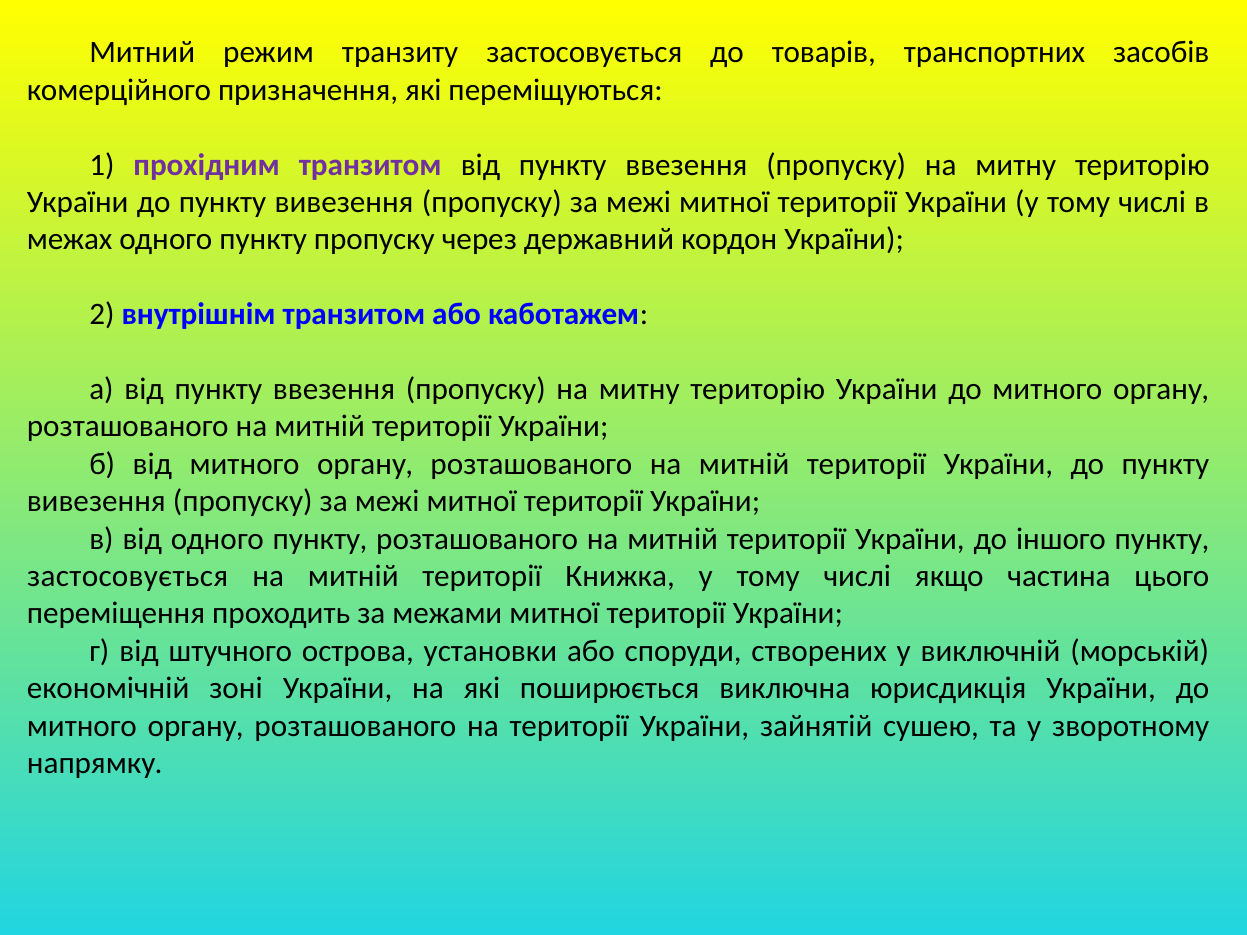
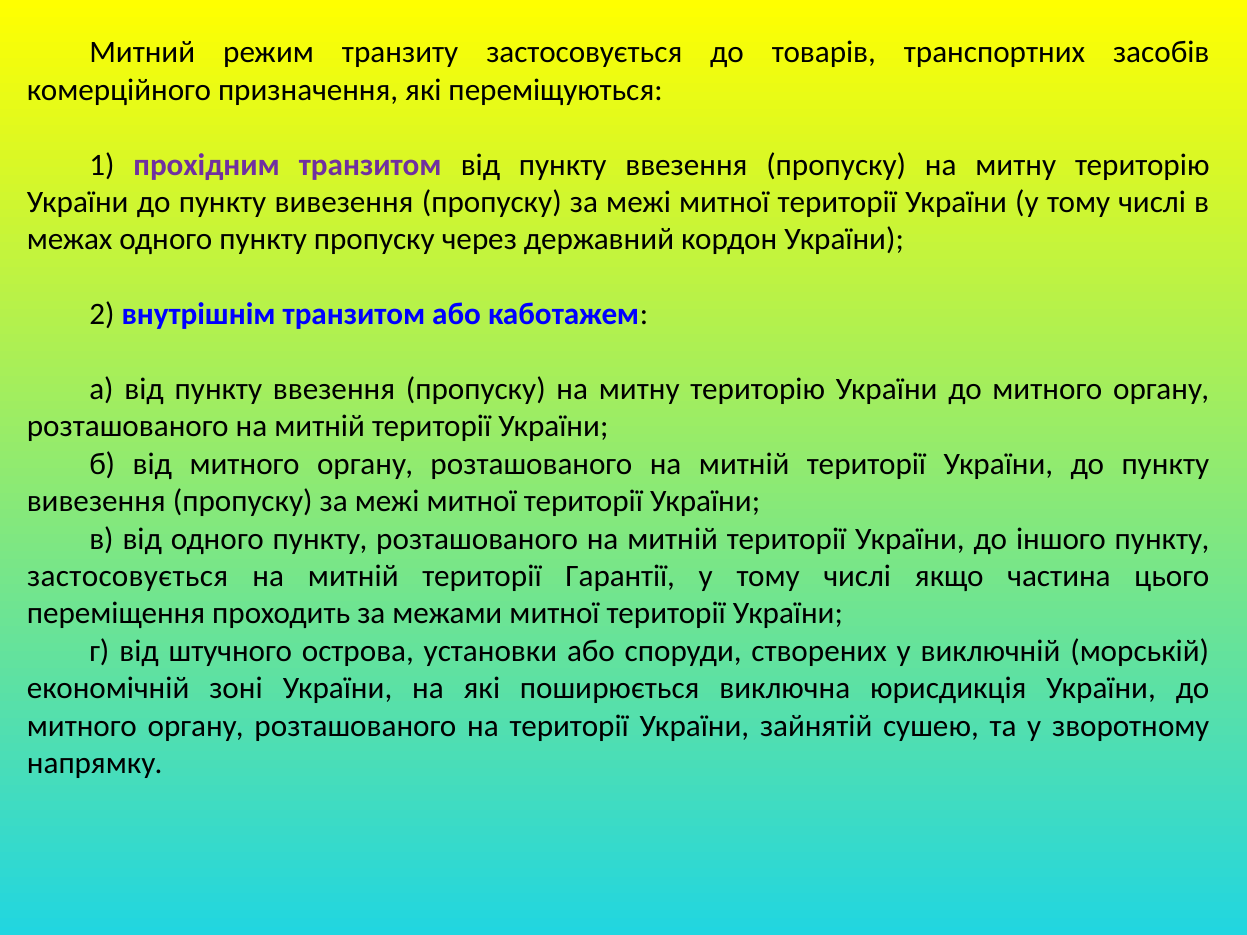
Книжка: Книжка -> Гарантiї (620, 576)
